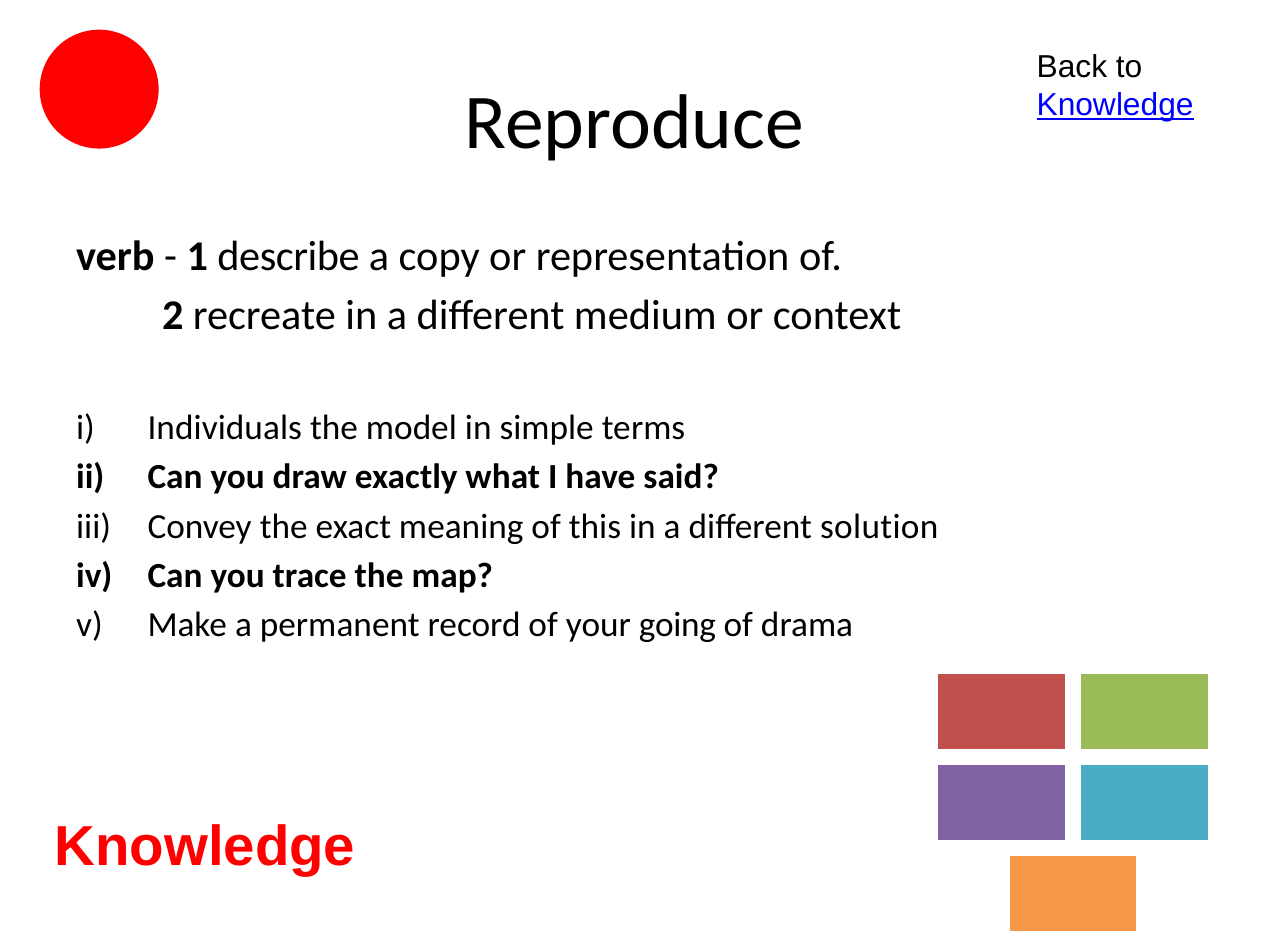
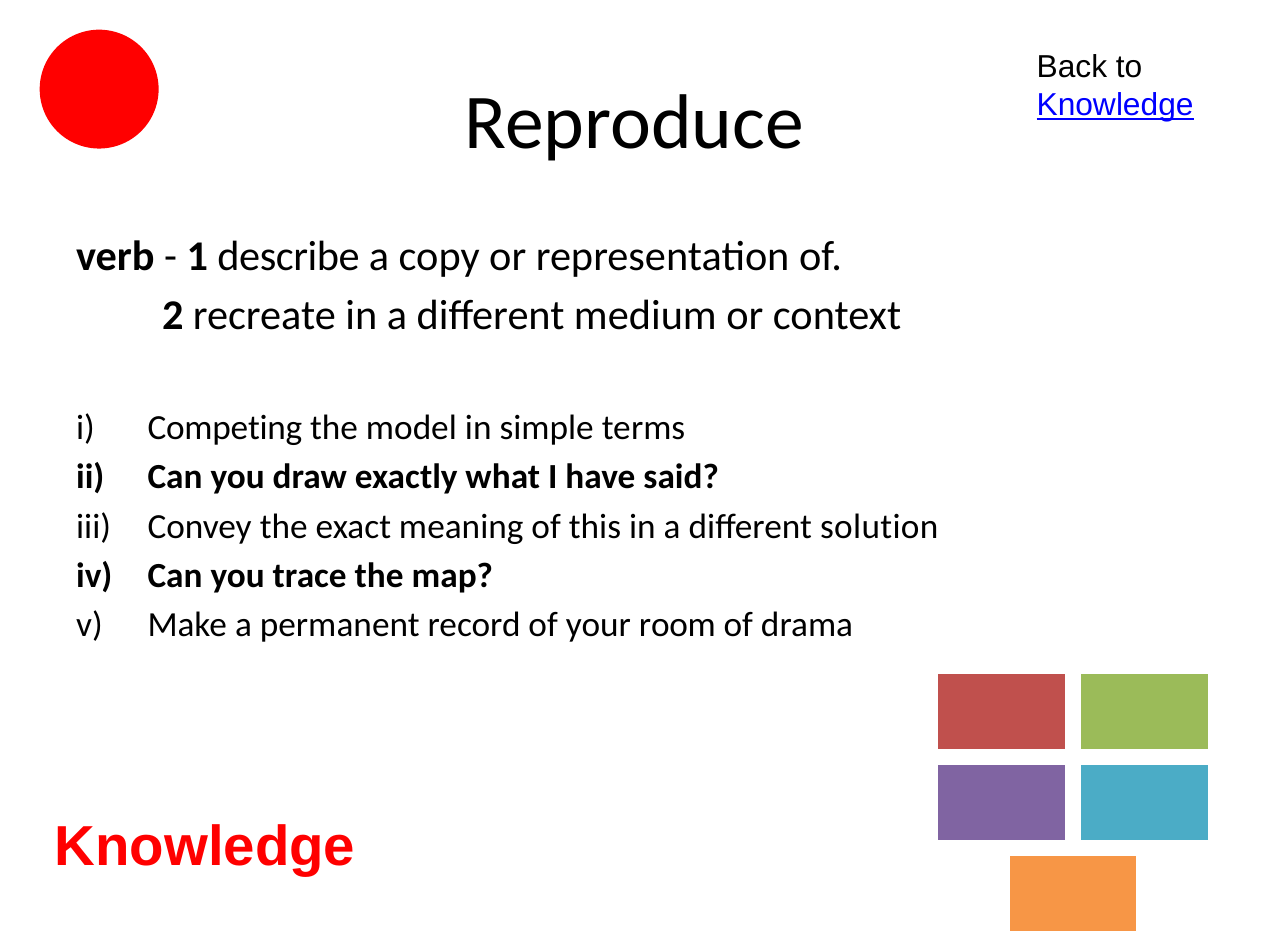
Individuals: Individuals -> Competing (225, 428)
going: going -> room (677, 626)
